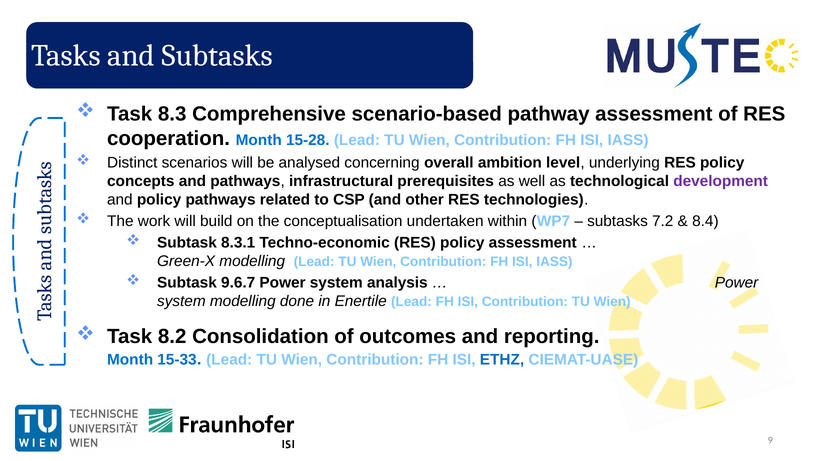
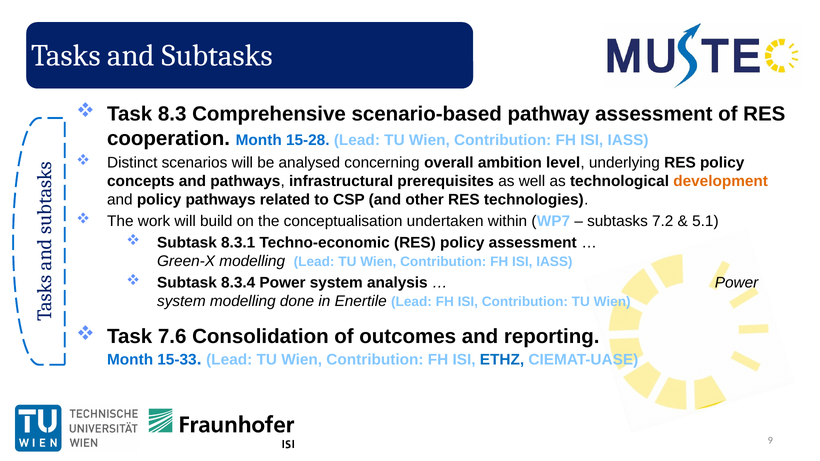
development colour: purple -> orange (721, 181)
8.4: 8.4 -> 5.1 (705, 221)
9.6.7: 9.6.7 -> 8.3.4 (238, 283)
8.2: 8.2 -> 7.6 (172, 337)
